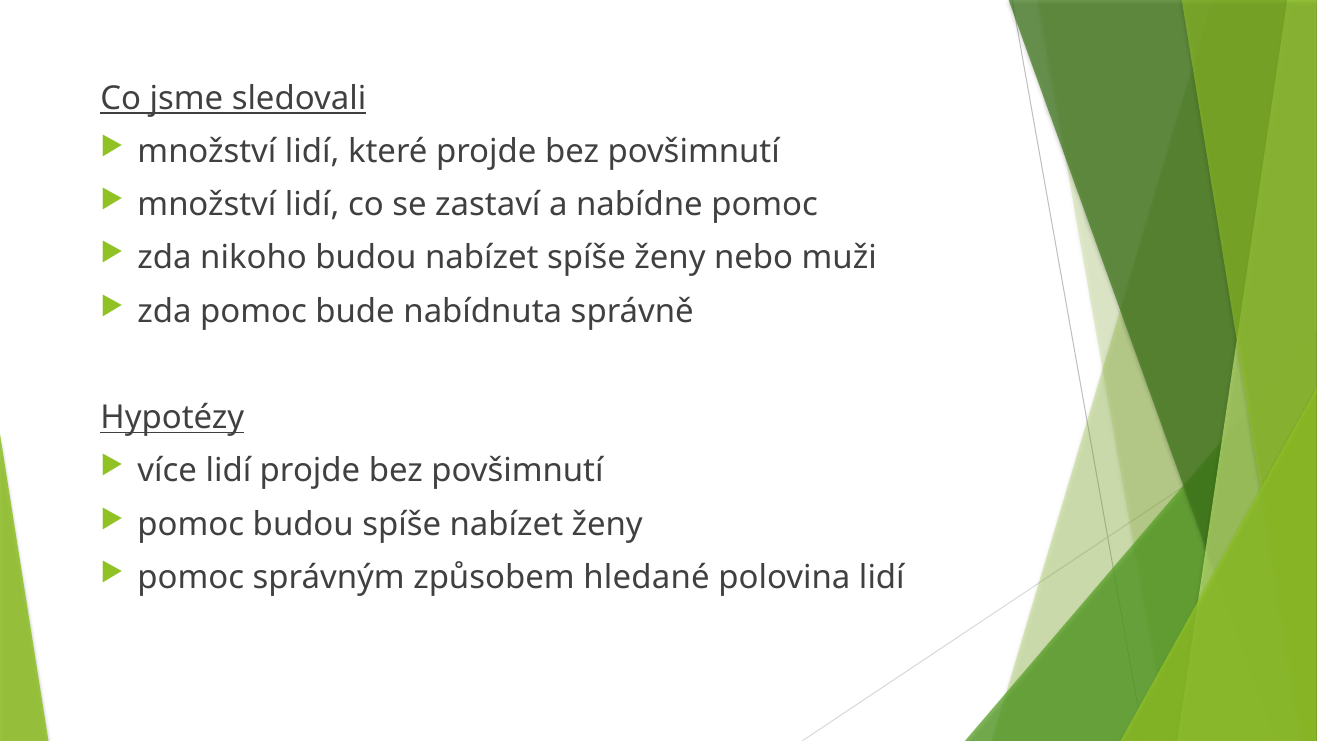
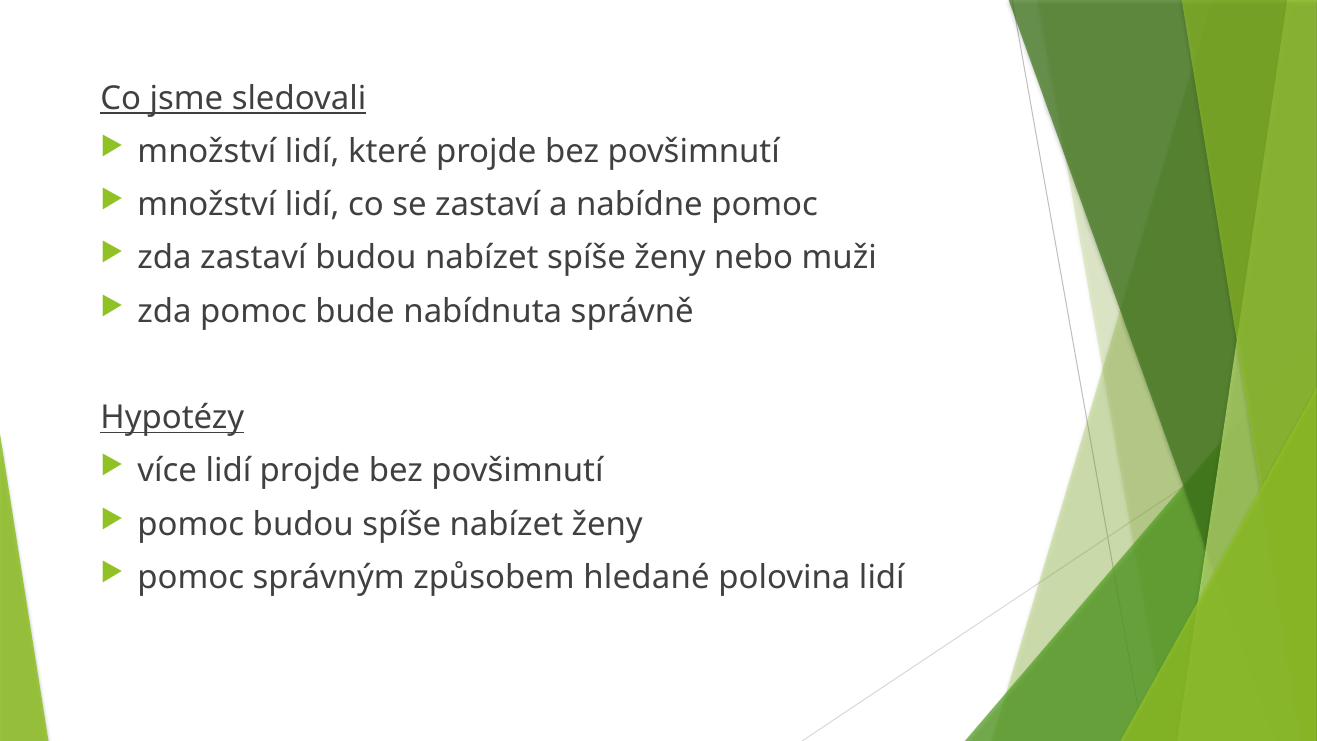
zda nikoho: nikoho -> zastaví (253, 258)
